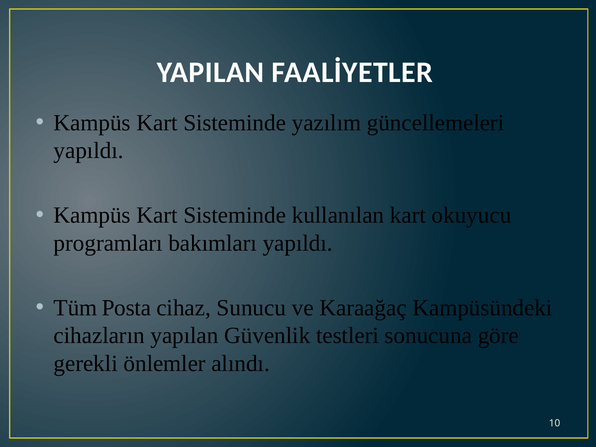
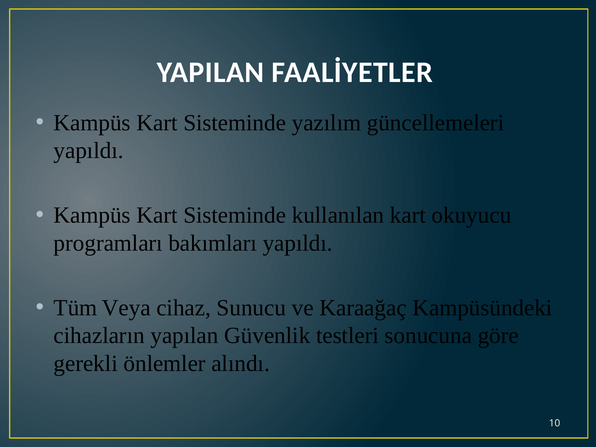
Posta: Posta -> Veya (126, 308)
